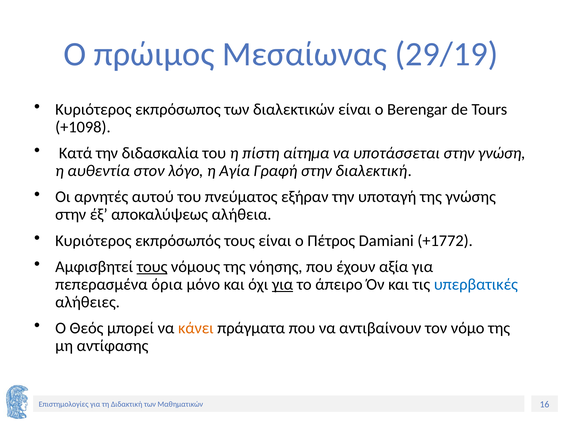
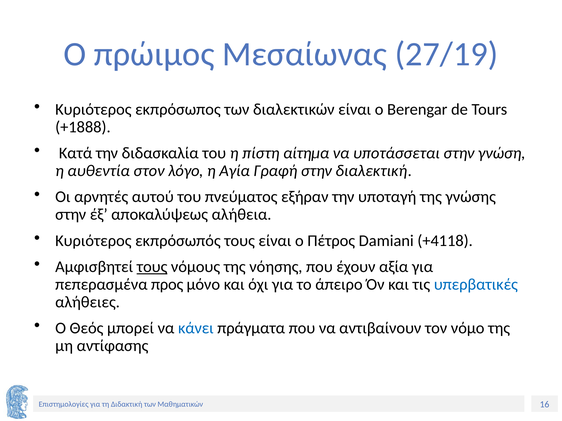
29/19: 29/19 -> 27/19 (447, 54)
+1098: +1098 -> +1888 (83, 127)
+1772: +1772 -> +4118 (445, 241)
όρια: όρια -> προς (167, 285)
για underline: present -> none (283, 285)
κάνει colour: orange -> blue (196, 329)
